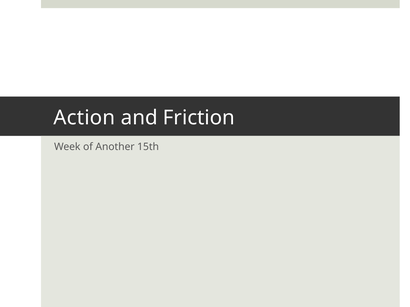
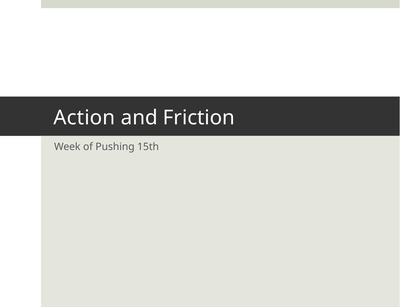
Another: Another -> Pushing (115, 147)
